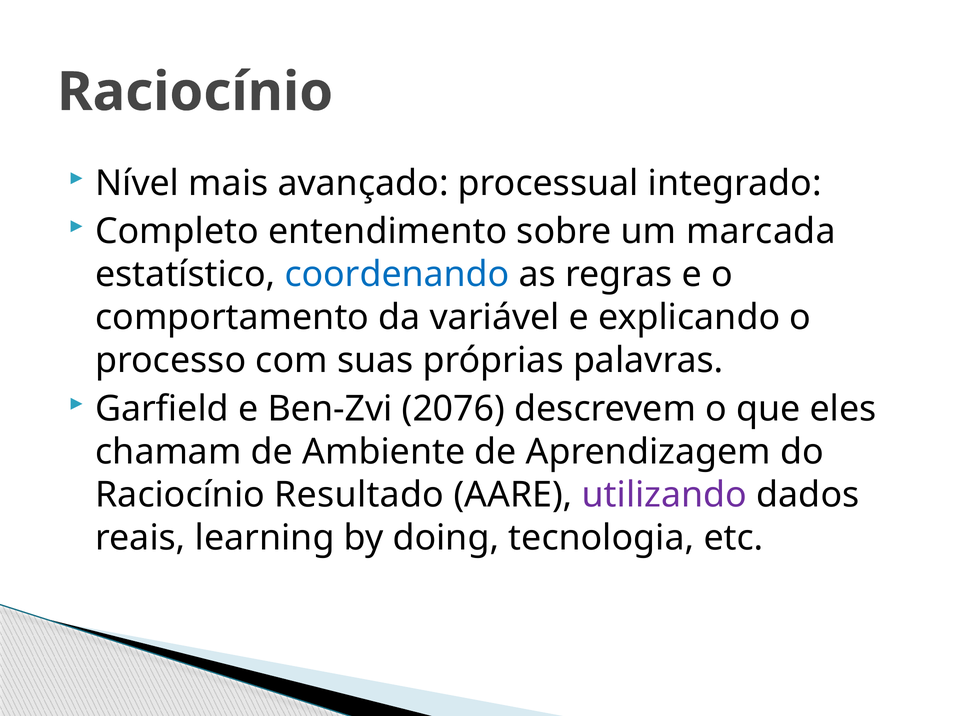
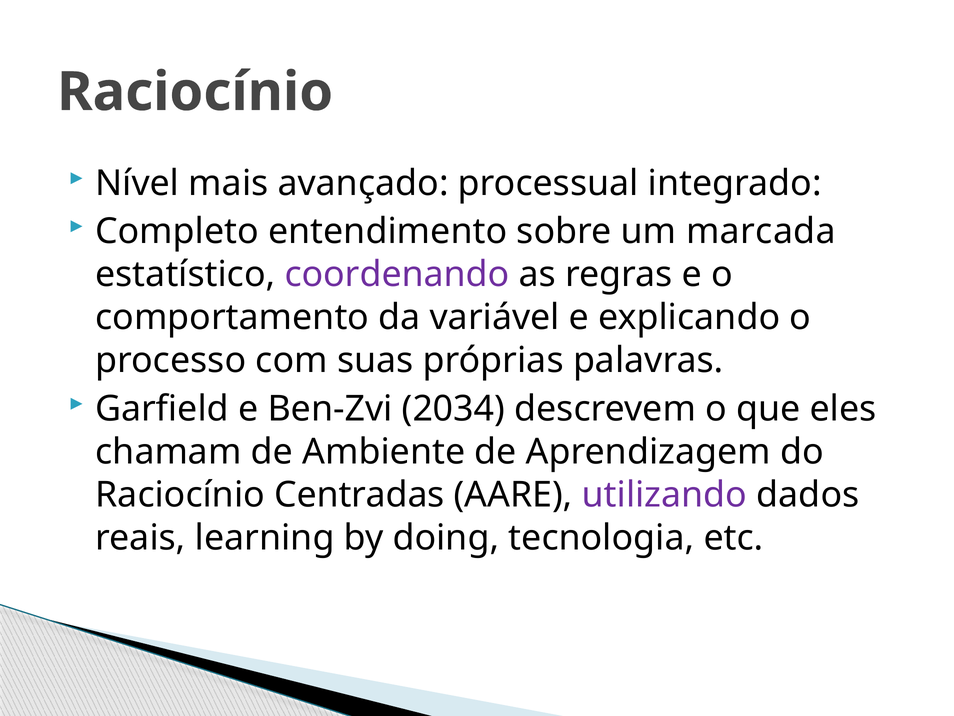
coordenando colour: blue -> purple (397, 274)
2076: 2076 -> 2034 (453, 409)
Resultado: Resultado -> Centradas (359, 495)
